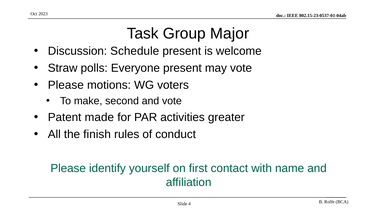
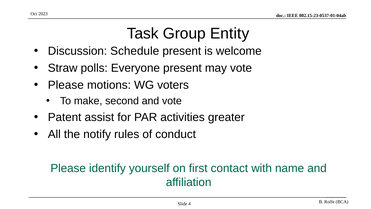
Major: Major -> Entity (230, 33)
made: made -> assist (99, 117)
finish: finish -> notify (97, 134)
